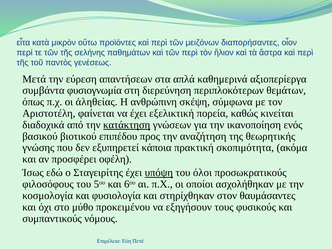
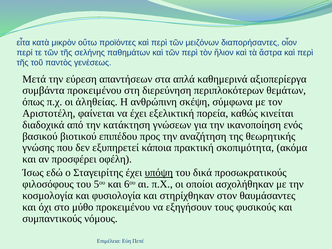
συμβάντα φυσιογνωμία: φυσιογνωμία -> προκειμένου (94, 90)
κατάκτηση underline: present -> none (127, 125)
όλοι: όλοι -> δικά (202, 173)
